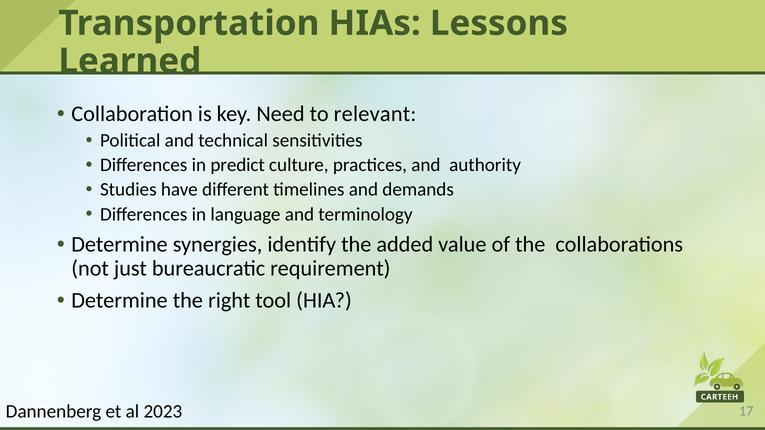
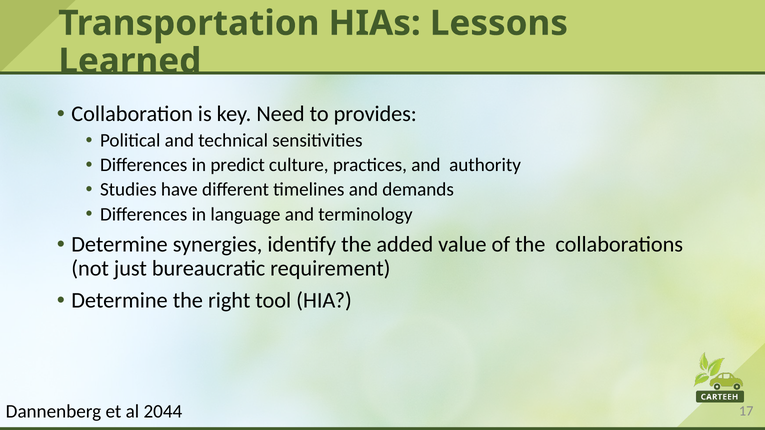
relevant: relevant -> provides (375, 114)
2023: 2023 -> 2044 (163, 412)
